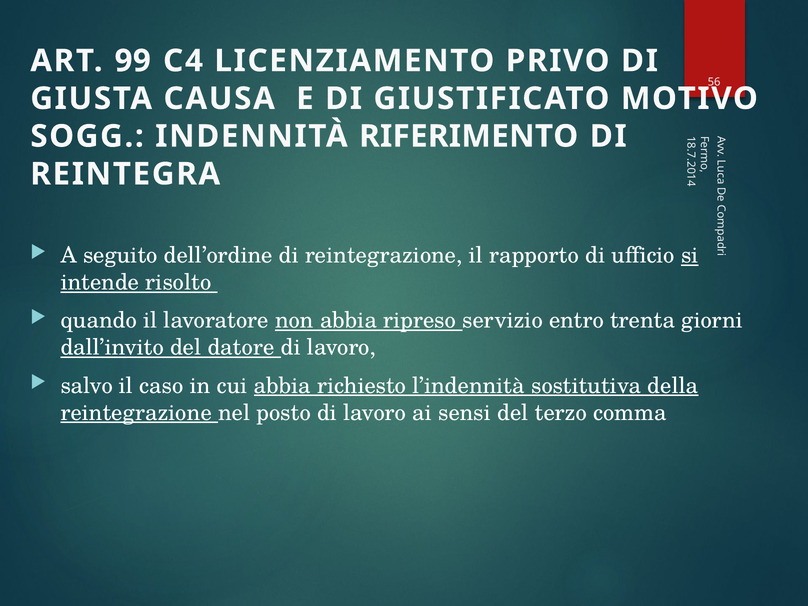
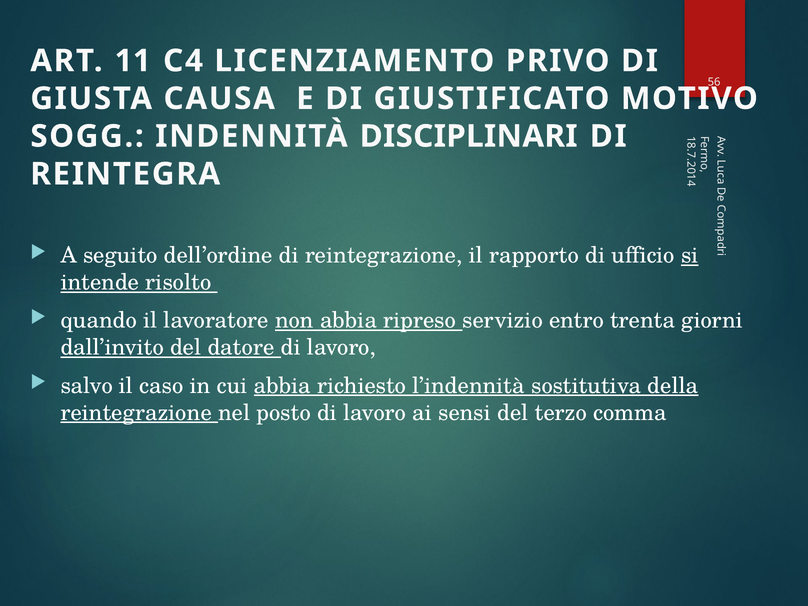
99: 99 -> 11 (133, 61)
RIFERIMENTO: RIFERIMENTO -> DISCIPLINARI (469, 136)
